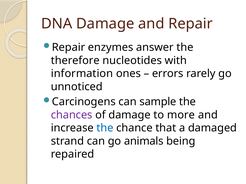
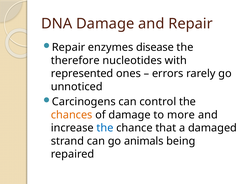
answer: answer -> disease (155, 47)
information: information -> represented (82, 74)
sample: sample -> control (158, 102)
chances colour: purple -> orange (72, 115)
